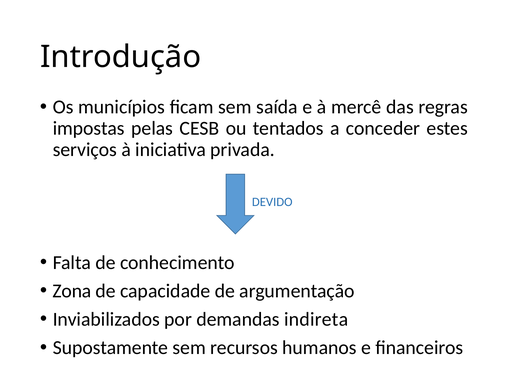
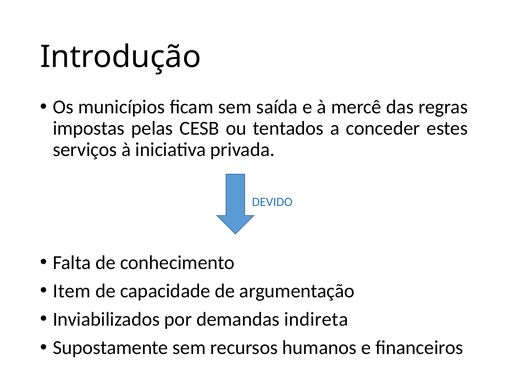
Zona: Zona -> Item (72, 291)
